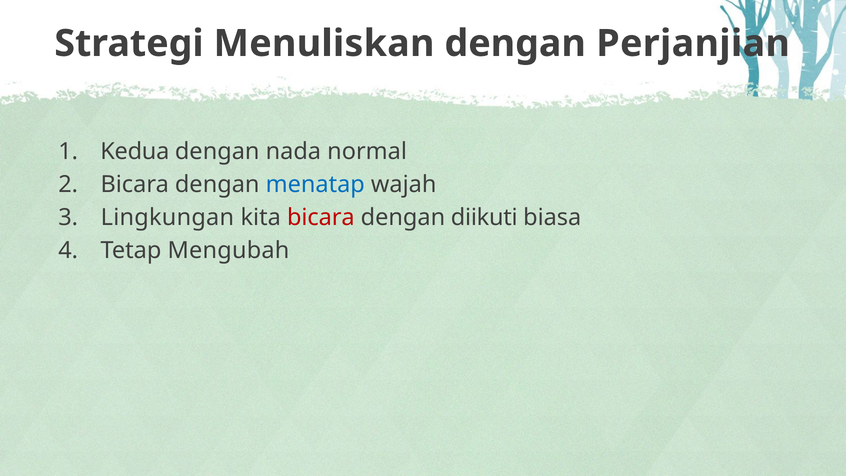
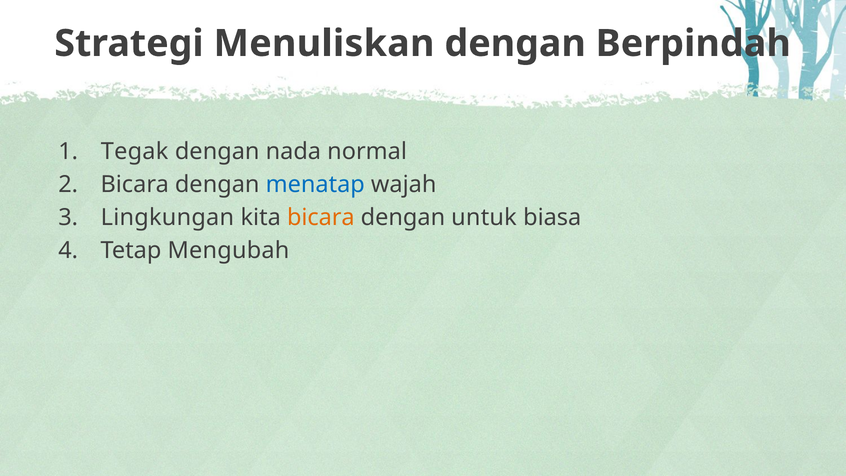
Perjanjian: Perjanjian -> Berpindah (693, 44)
Kedua: Kedua -> Tegak (135, 152)
bicara colour: red -> orange (321, 217)
diikuti: diikuti -> untuk (484, 217)
